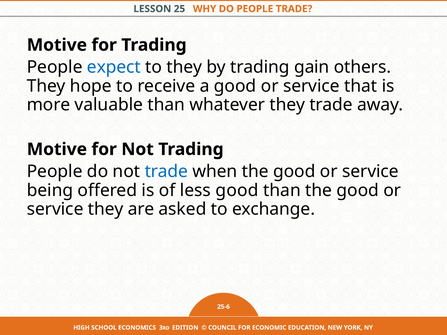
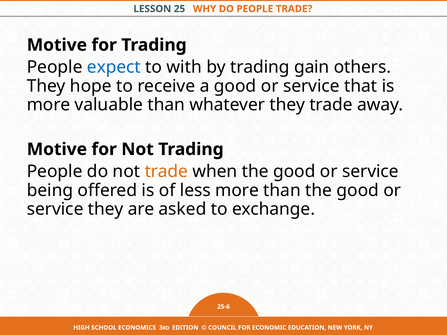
to they: they -> with (184, 67)
trade colour: blue -> orange (166, 172)
less good: good -> more (237, 190)
